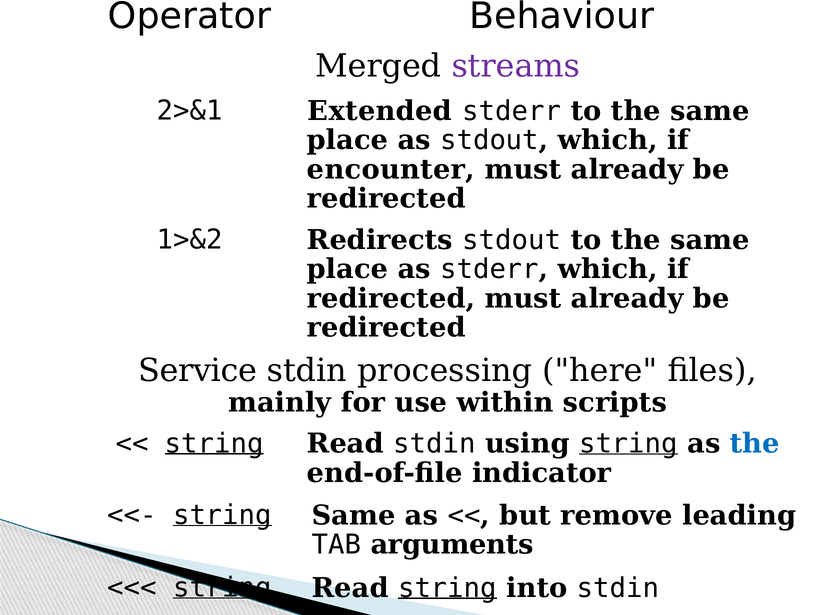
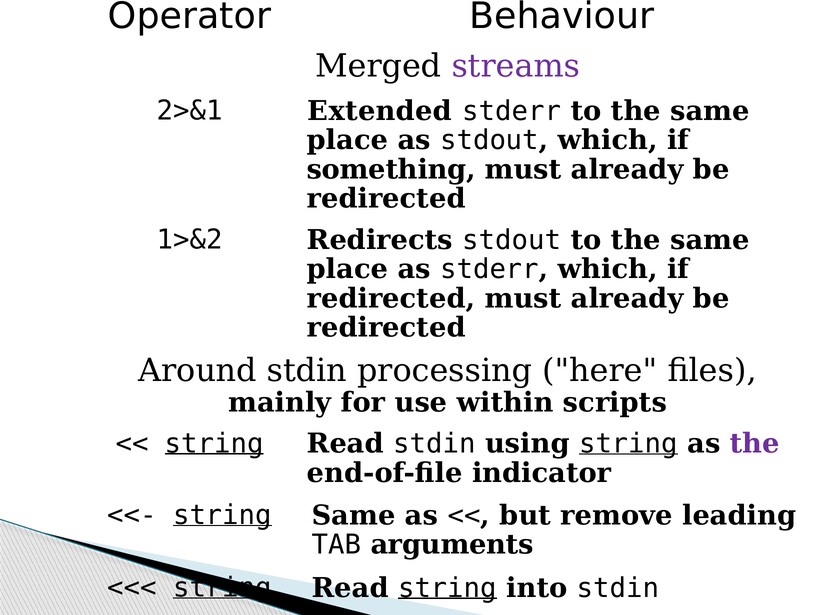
encounter: encounter -> something (391, 170)
Service: Service -> Around (198, 371)
the colour: blue -> purple (755, 444)
